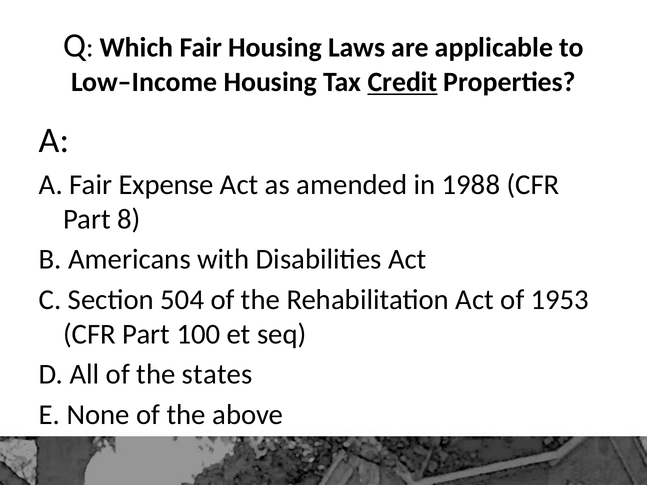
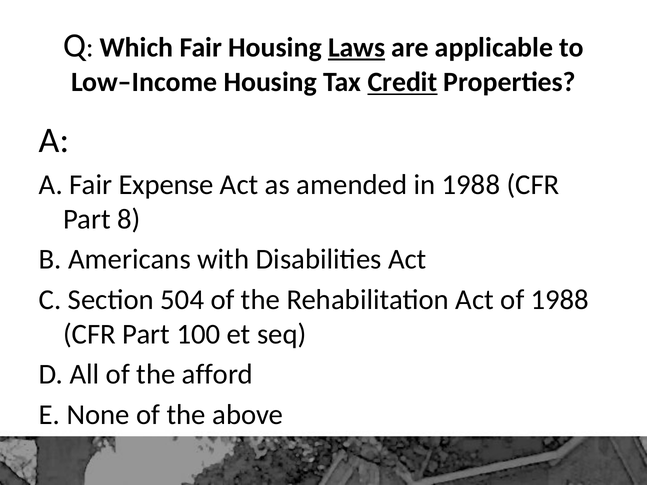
Laws underline: none -> present (357, 48)
of 1953: 1953 -> 1988 (560, 300)
states: states -> afford (217, 375)
